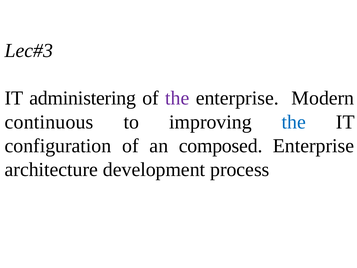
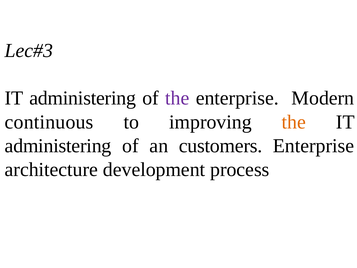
the colour: blue -> orange (294, 122)
configuration: configuration -> administering (58, 146)
composed: composed -> customers (221, 146)
